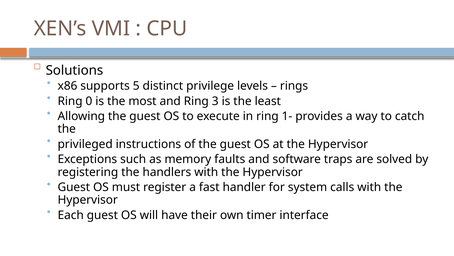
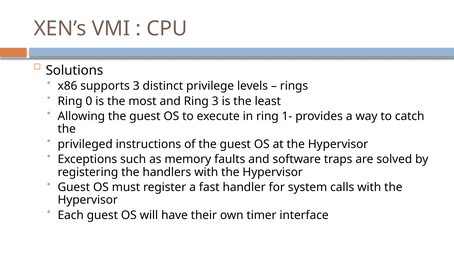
supports 5: 5 -> 3 (136, 86)
